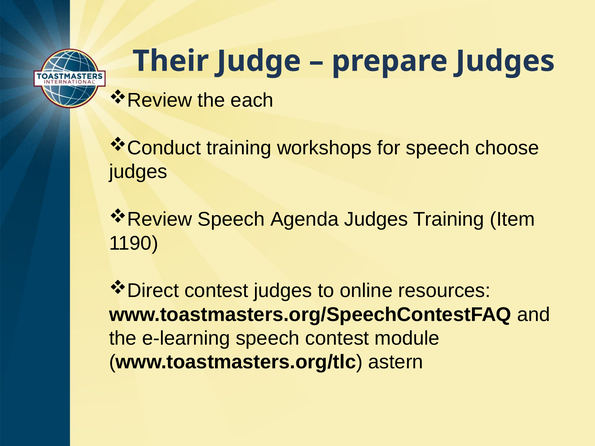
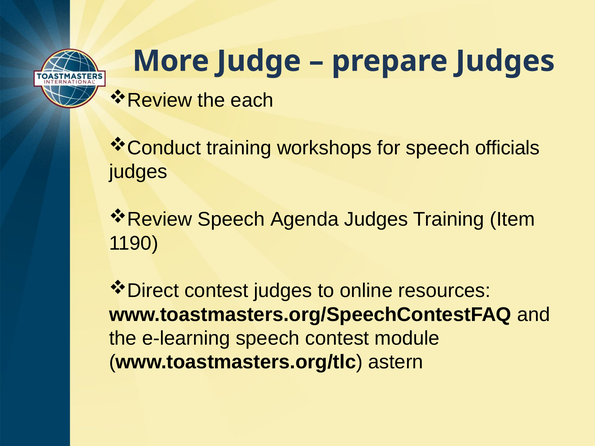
Their: Their -> More (171, 61)
choose: choose -> officials (507, 148)
